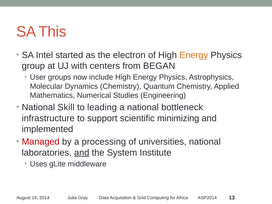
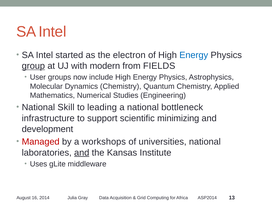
This: This -> Intel (52, 32)
Energy colour: orange -> blue (194, 55)
group underline: none -> present (33, 66)
centers: centers -> modern (105, 66)
BEGAN: BEGAN -> FIELDS (159, 66)
implemented: implemented -> development (47, 129)
processing: processing -> workshops (104, 142)
System: System -> Kansas (122, 153)
